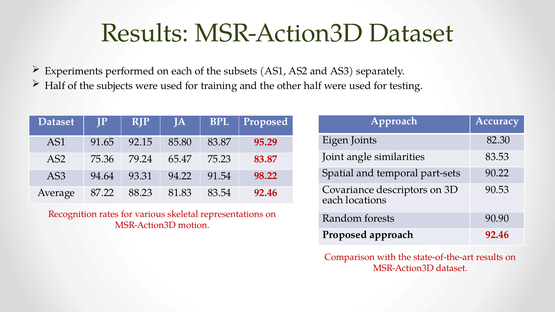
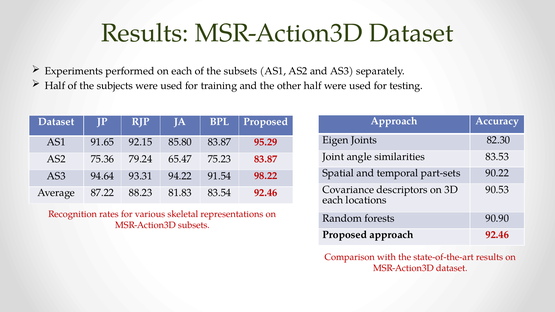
MSR-Action3D motion: motion -> subsets (194, 225)
